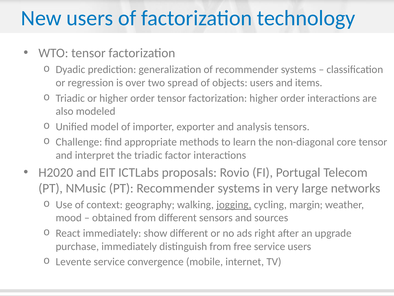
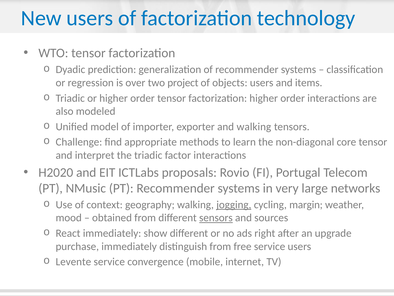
spread: spread -> project (183, 83)
and analysis: analysis -> walking (254, 126)
sensors underline: none -> present (216, 218)
